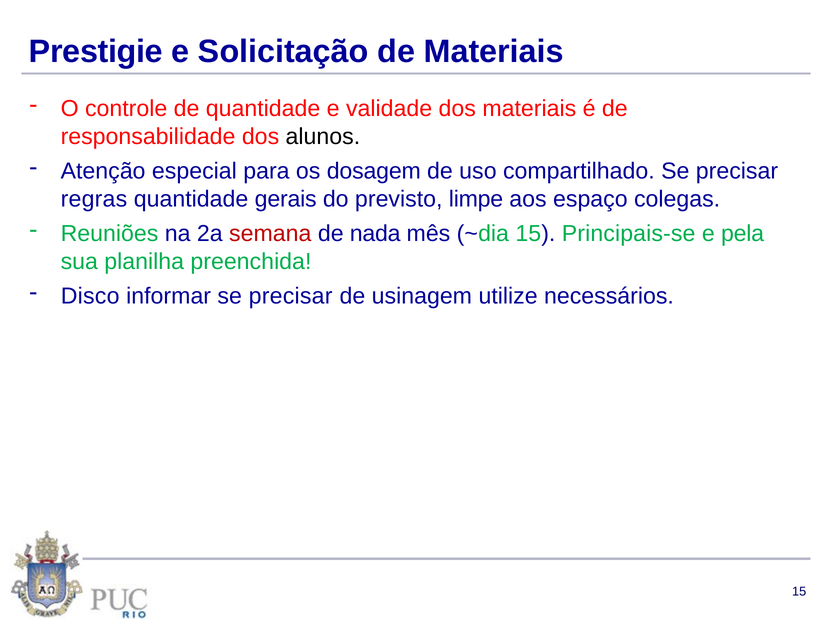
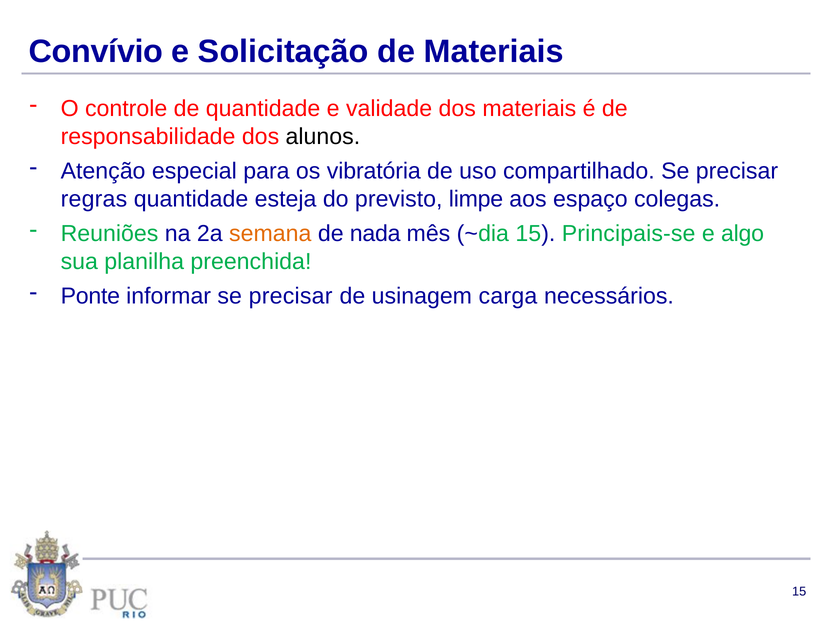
Prestigie: Prestigie -> Convívio (96, 52)
dosagem: dosagem -> vibratória (374, 171)
gerais: gerais -> esteja (286, 199)
semana colour: red -> orange (270, 234)
pela: pela -> algo (743, 234)
Disco: Disco -> Ponte (90, 296)
utilize: utilize -> carga (508, 296)
